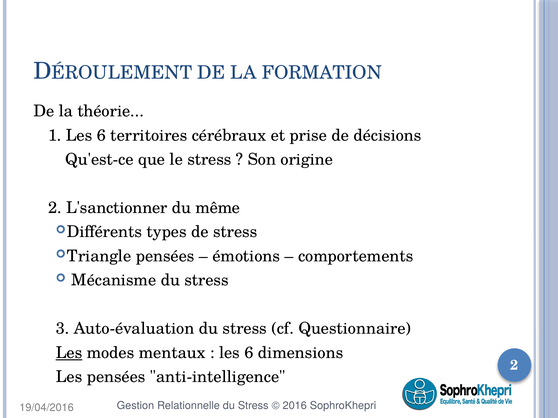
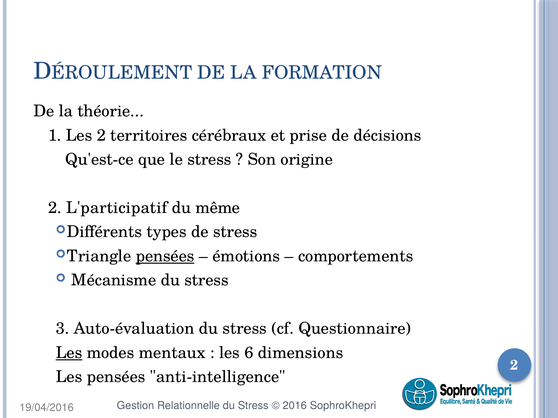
1 Les 6: 6 -> 2 (101, 135)
L'sanctionner: L'sanctionner -> L'participatif (117, 208)
pensées underline: none -> present (165, 256)
